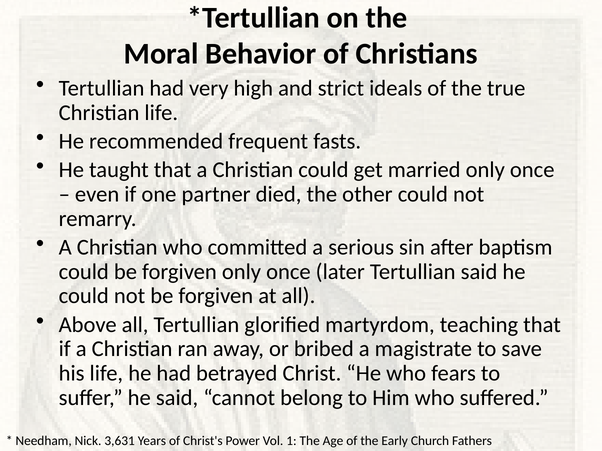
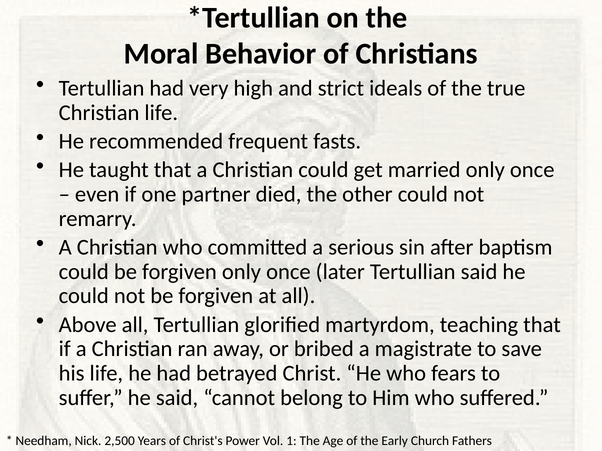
3,631: 3,631 -> 2,500 (120, 441)
